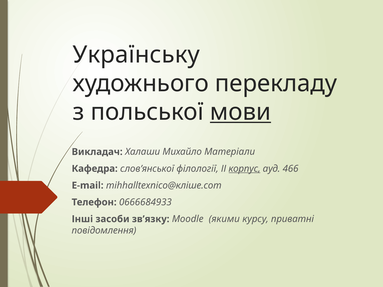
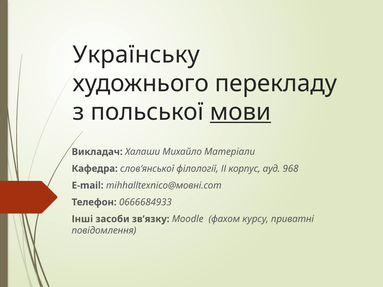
корпус underline: present -> none (245, 169)
466: 466 -> 968 (291, 169)
mihhalltexnico@кліше.com: mihhalltexnico@кліше.com -> mihhalltexnico@мовні.com (164, 186)
якими: якими -> фахом (224, 219)
